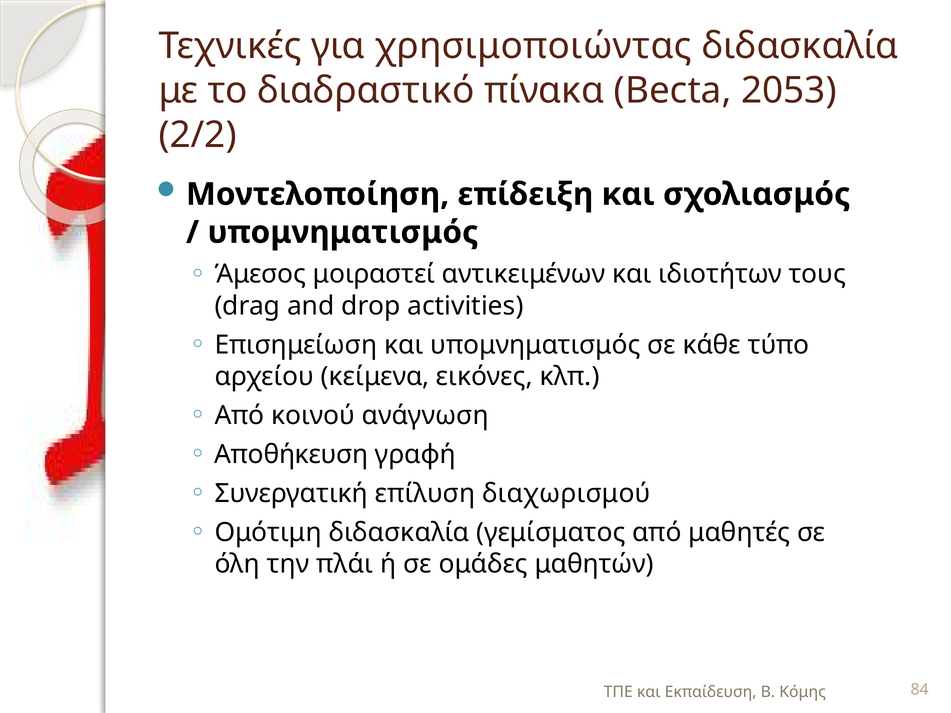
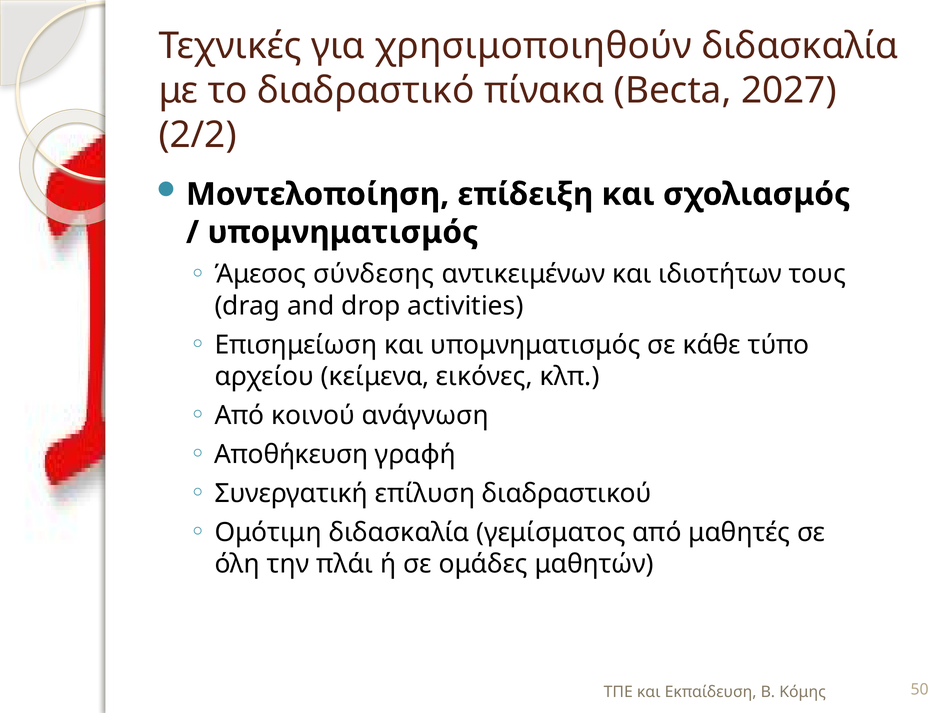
χρησιμοποιώντας: χρησιμοποιώντας -> χρησιμοποιηθούν (533, 46)
2053: 2053 -> 2027 (789, 91)
μοιραστεί: μοιραστεί -> σύνδεσης (374, 274)
διαχωρισμού: διαχωρισμού -> διαδραστικού (567, 494)
84: 84 -> 50 (920, 690)
